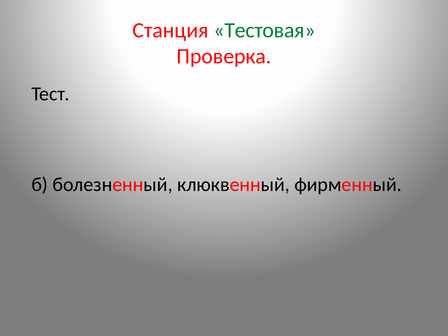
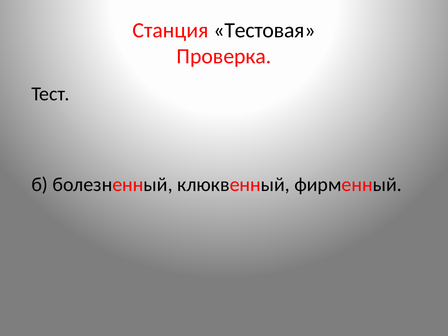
Тестовая colour: green -> black (264, 30)
